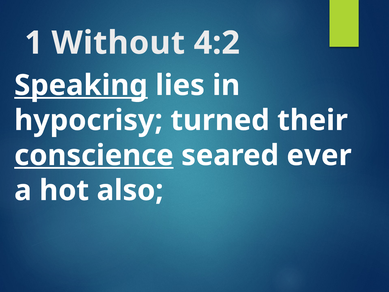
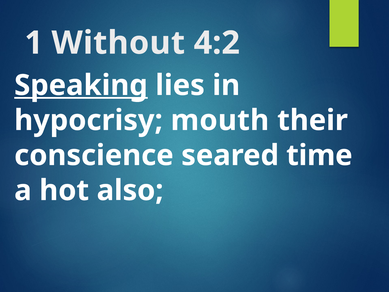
turned: turned -> mouth (220, 120)
conscience underline: present -> none (94, 155)
ever: ever -> time (319, 155)
